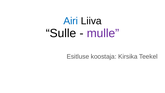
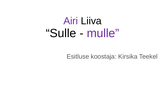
Airi colour: blue -> purple (71, 21)
